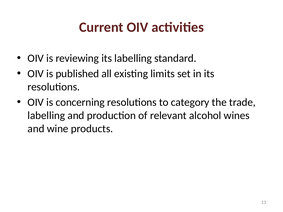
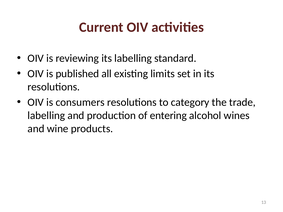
concerning: concerning -> consumers (80, 102)
relevant: relevant -> entering (168, 116)
